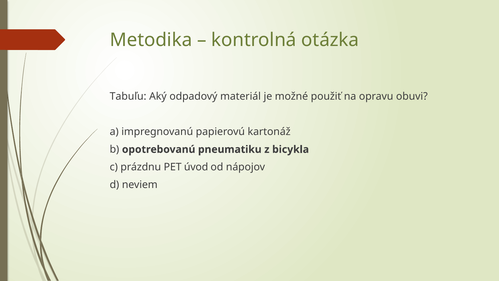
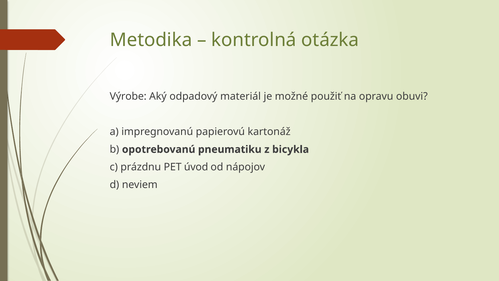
Tabuľu: Tabuľu -> Výrobe (128, 96)
